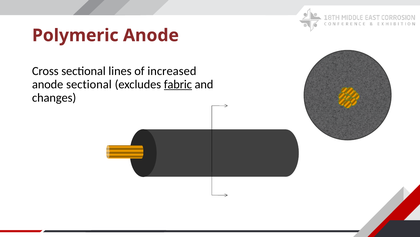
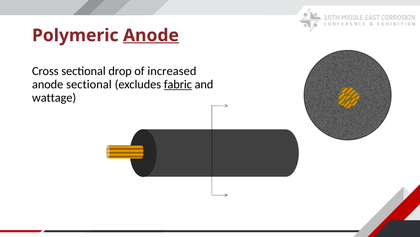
Anode underline: none -> present (151, 35)
lines: lines -> drop (120, 71)
changes: changes -> wattage (54, 97)
